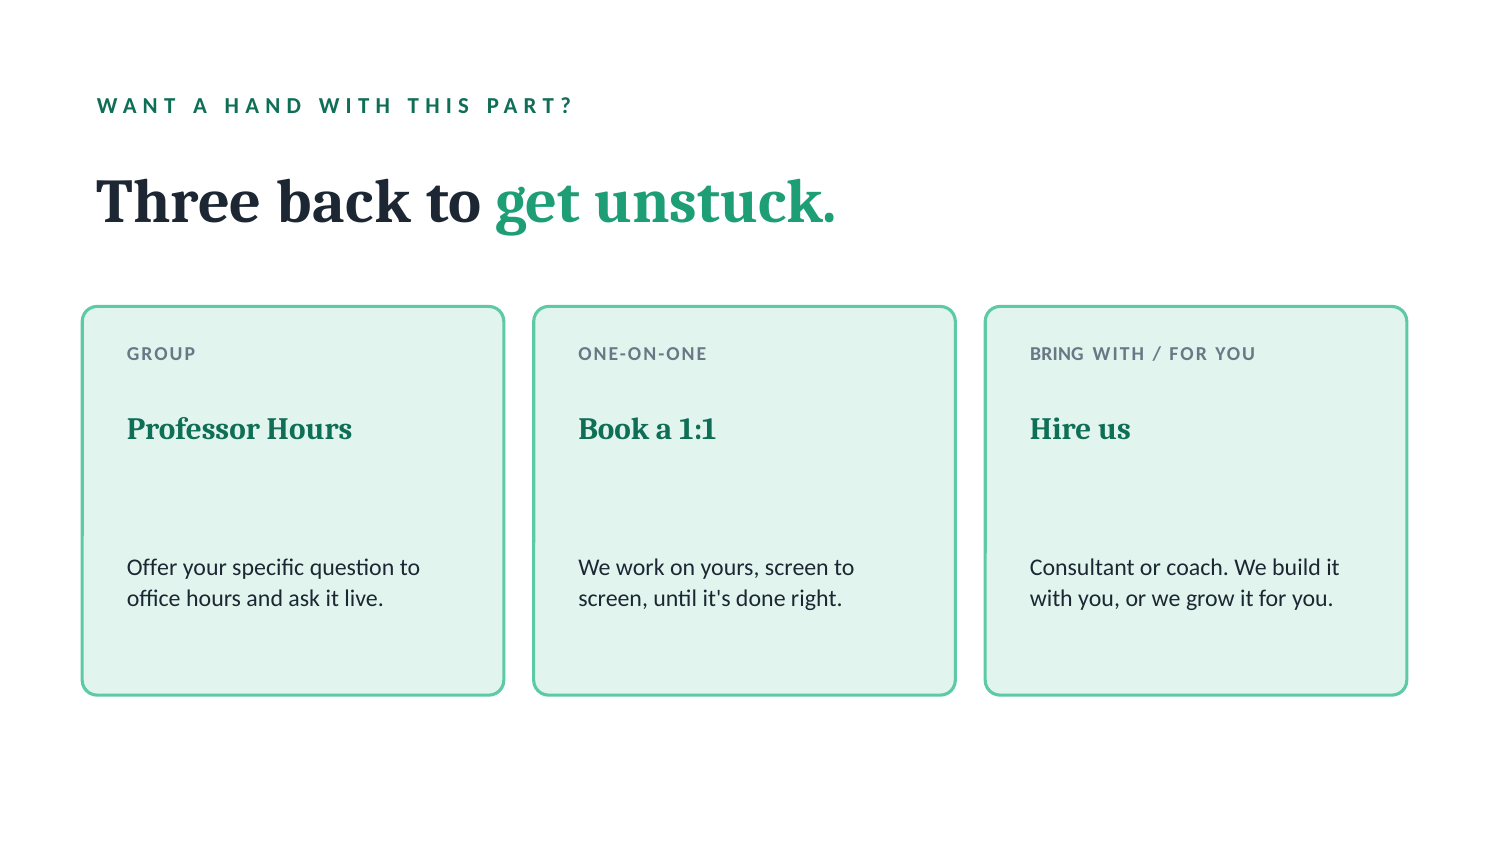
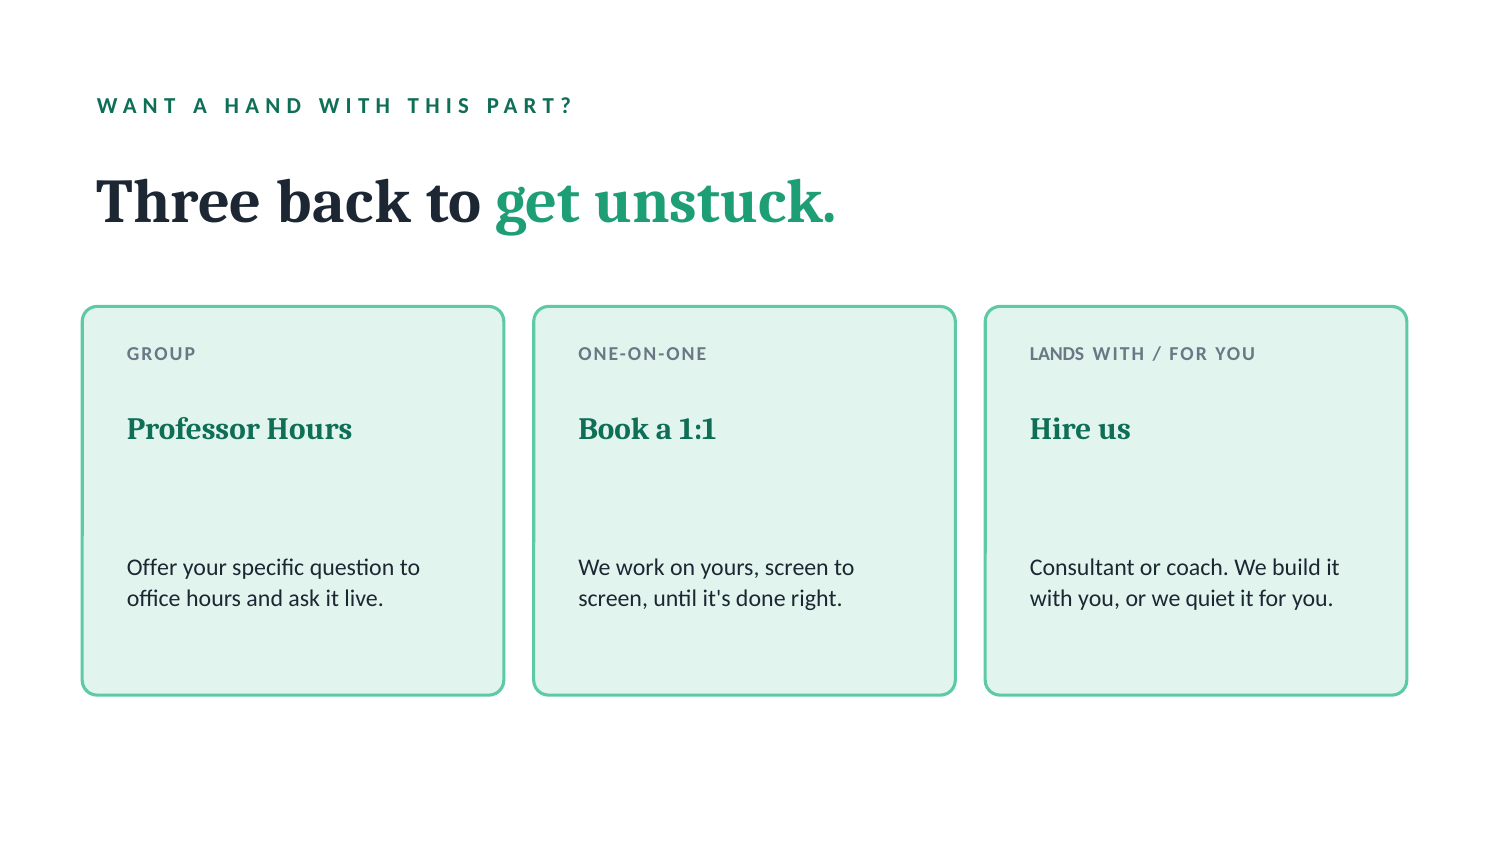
BRING: BRING -> LANDS (1057, 354)
grow: grow -> quiet (1210, 598)
